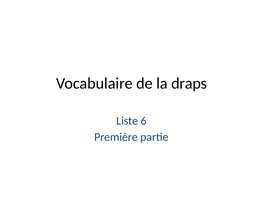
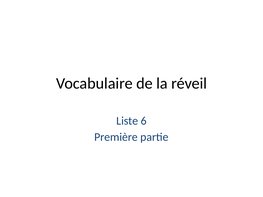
draps: draps -> réveil (189, 84)
